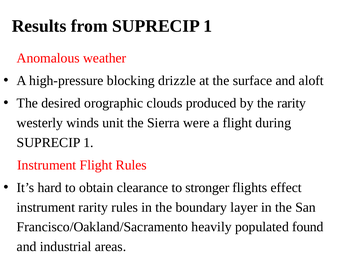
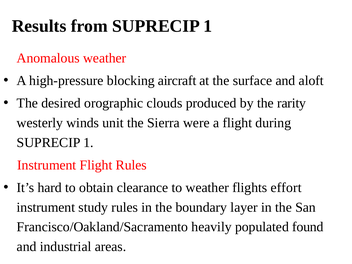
drizzle: drizzle -> aircraft (177, 81)
to stronger: stronger -> weather (207, 188)
effect: effect -> effort (286, 188)
instrument rarity: rarity -> study (93, 207)
